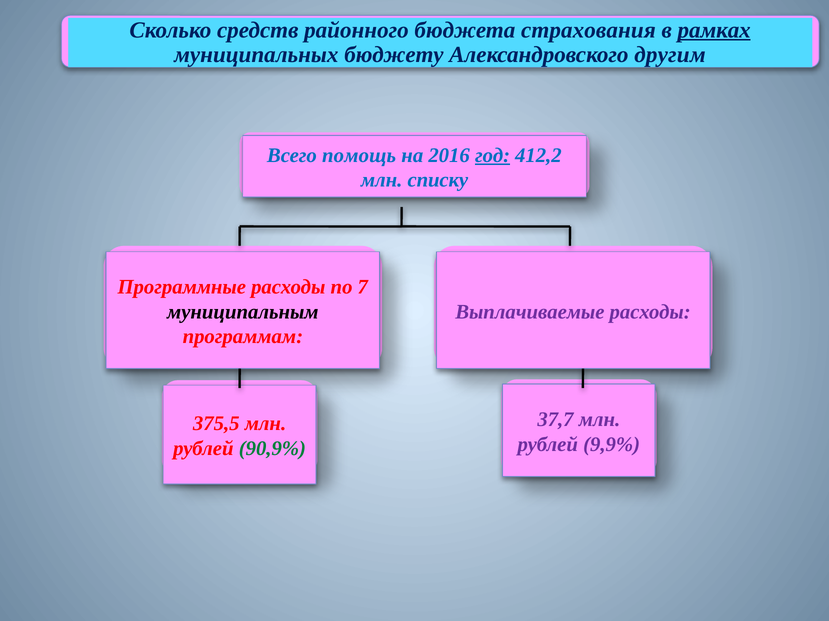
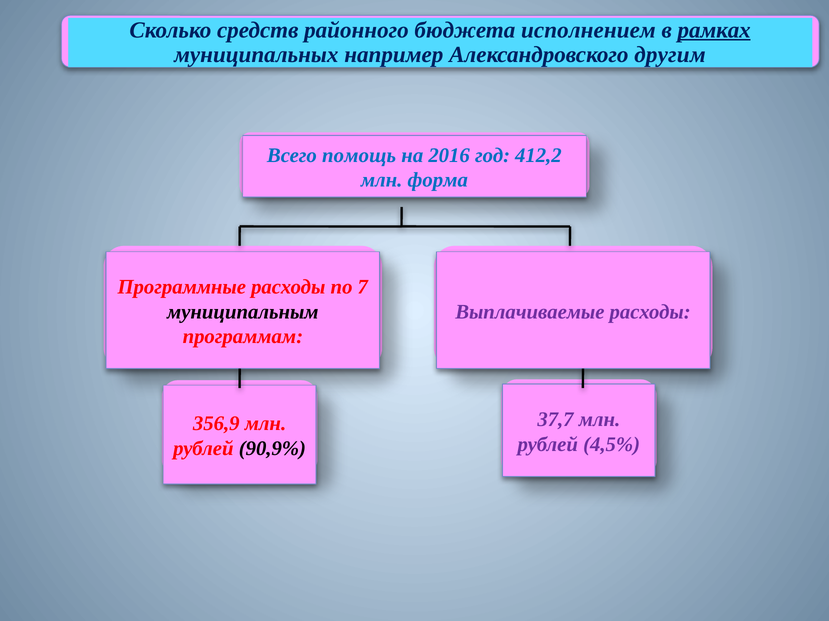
страхования: страхования -> исполнением (588, 30)
бюджету: бюджету -> например (394, 55)
год underline: present -> none (493, 156)
списку: списку -> форма (438, 180)
375,5: 375,5 -> 356,9 (216, 424)
9,9%: 9,9% -> 4,5% (612, 445)
90,9% colour: green -> black (272, 449)
